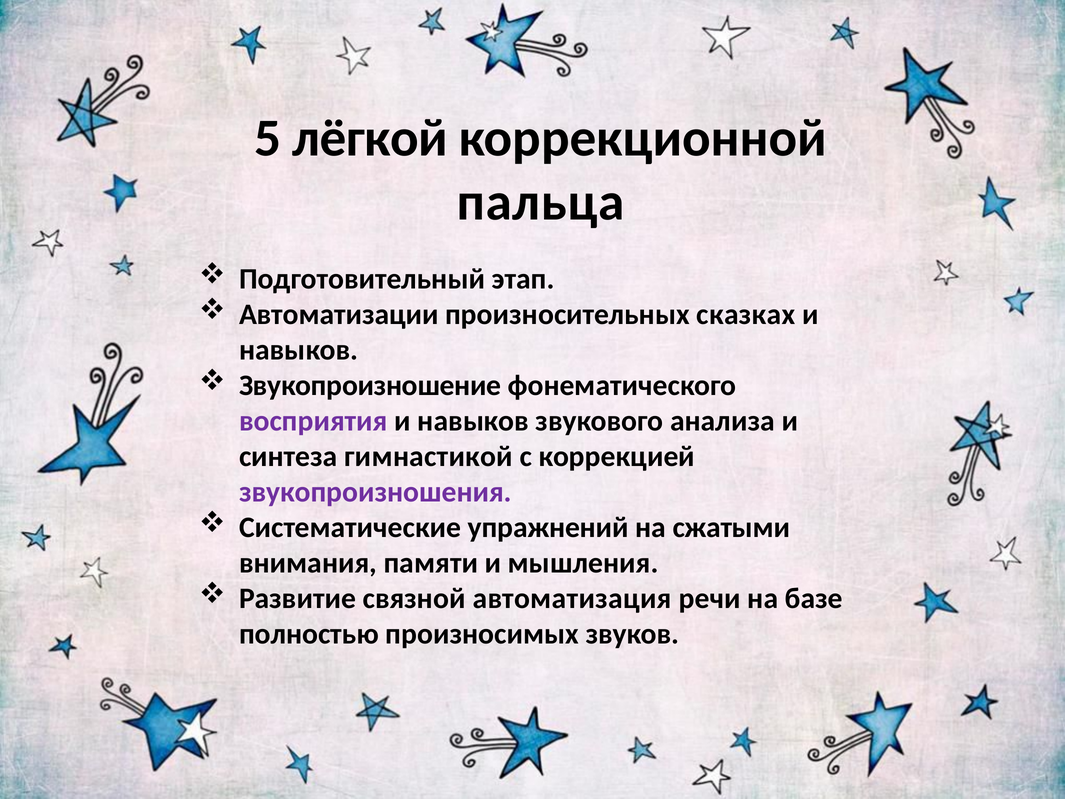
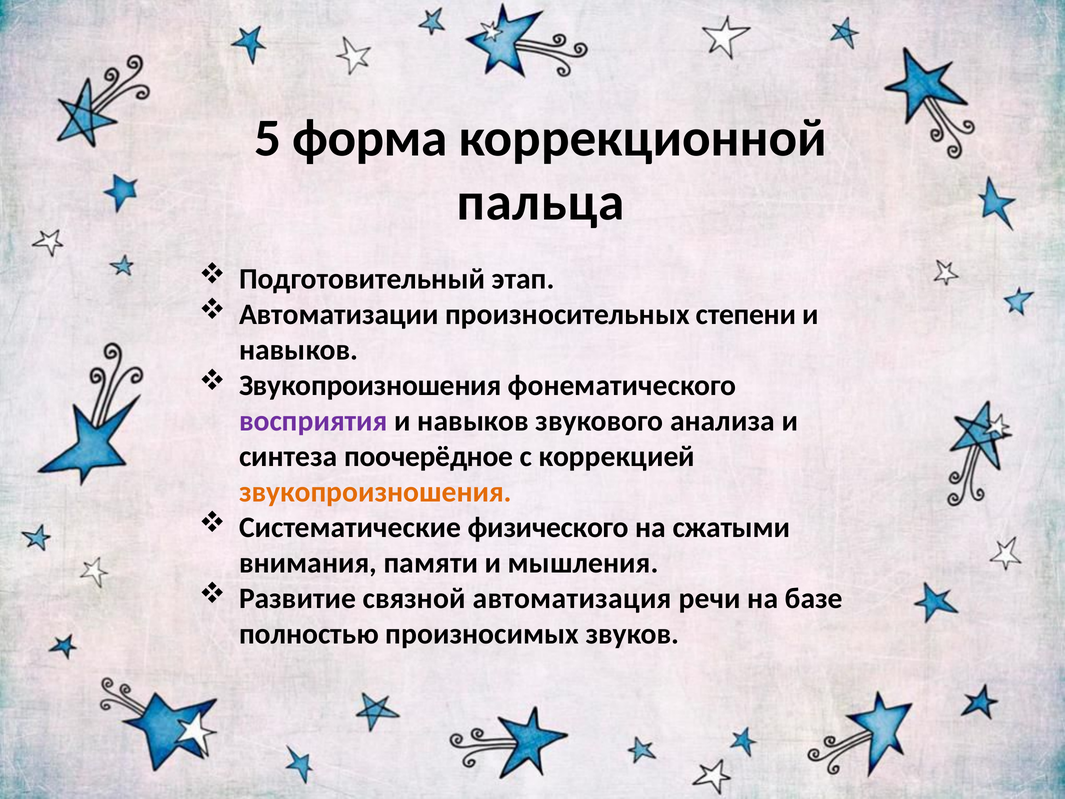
лёгкой: лёгкой -> форма (370, 138)
сказках: сказках -> степени (746, 314)
Звукопроизношение: Звукопроизношение -> Звукопроизношения (370, 385)
гимнастикой: гимнастикой -> поочерёдное (429, 456)
звукопроизношения colour: purple -> orange (375, 492)
упражнений: упражнений -> физического (548, 527)
